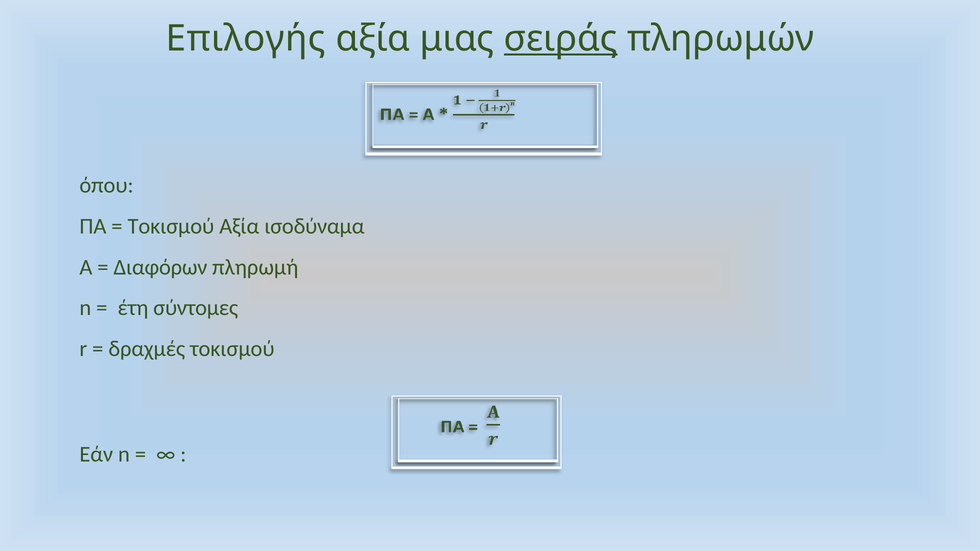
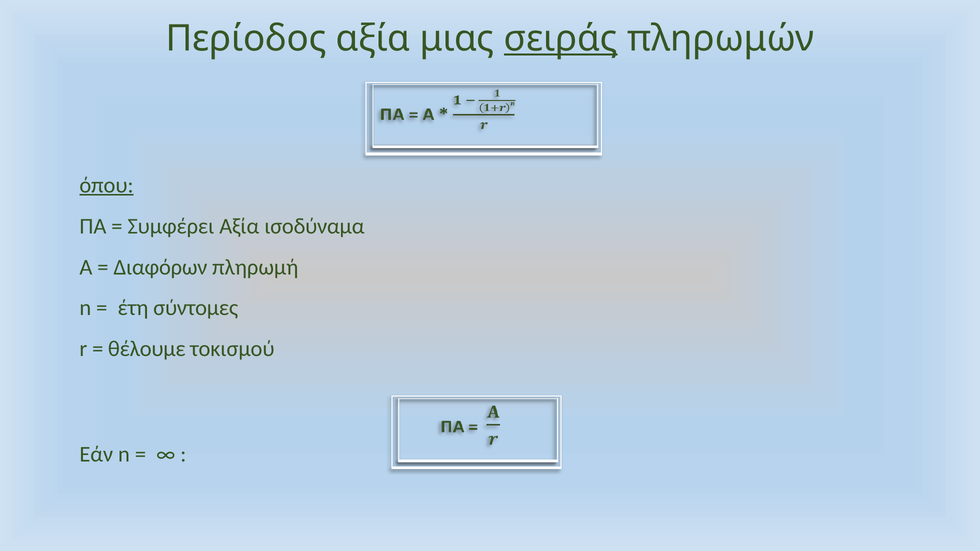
Επιλογής: Επιλογής -> Περίοδος (246, 39)
όπου underline: none -> present (106, 185)
Τοκισμού: Τοκισμού -> Συμφέρει (171, 226)
δραχμές: δραχμές -> θέλουμε (147, 349)
